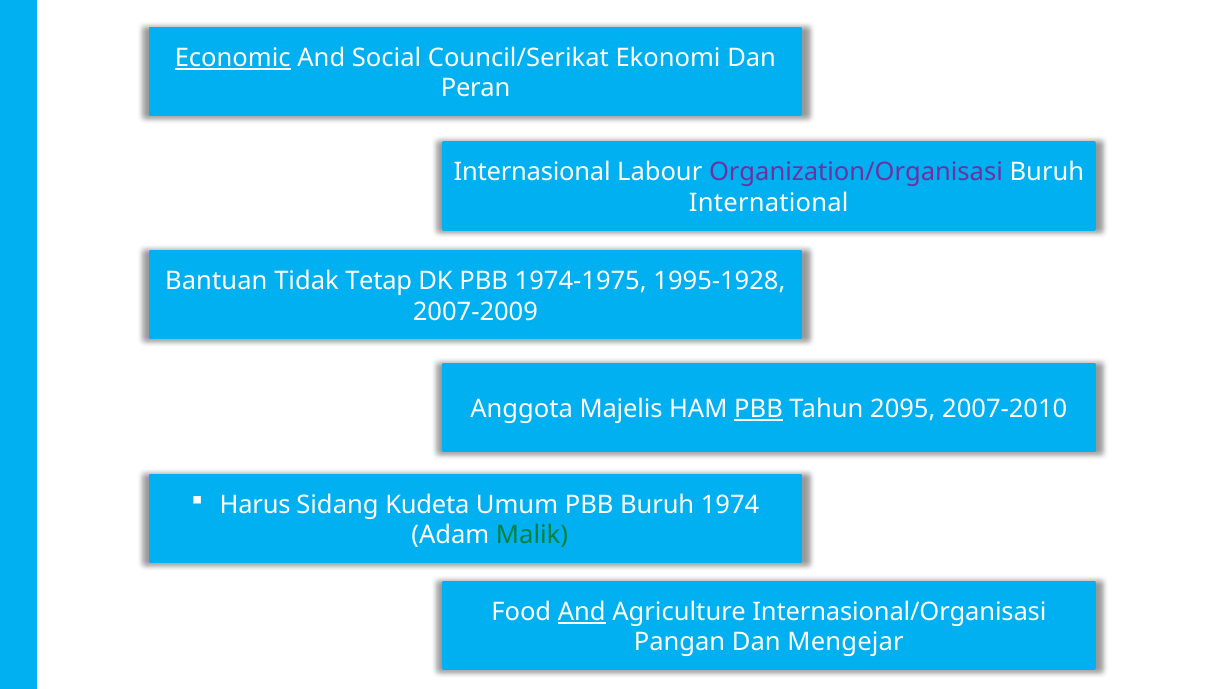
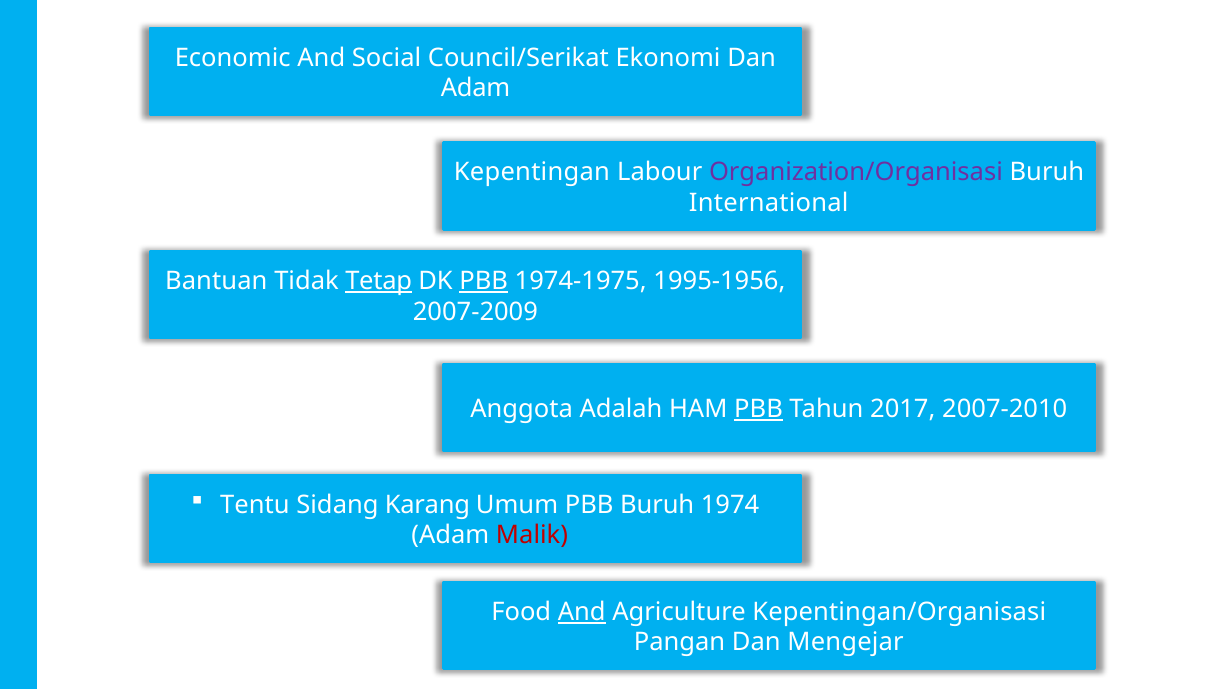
Economic underline: present -> none (233, 58)
Peran: Peran -> Adam (476, 88)
Internasional: Internasional -> Kepentingan (532, 172)
Tetap underline: none -> present (379, 281)
PBB underline: none -> present (484, 281)
1995-1928: 1995-1928 -> 1995-1956 (719, 281)
Majelis: Majelis -> Adalah (621, 409)
2095: 2095 -> 2017 (903, 409)
Harus: Harus -> Tentu (255, 505)
Kudeta: Kudeta -> Karang (427, 505)
Malik colour: green -> red (532, 535)
Internasional/Organisasi: Internasional/Organisasi -> Kepentingan/Organisasi (899, 612)
